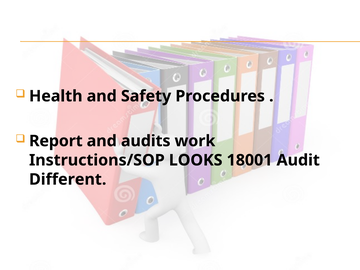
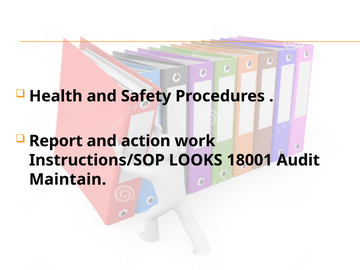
audits: audits -> action (146, 141)
Different: Different -> Maintain (68, 179)
